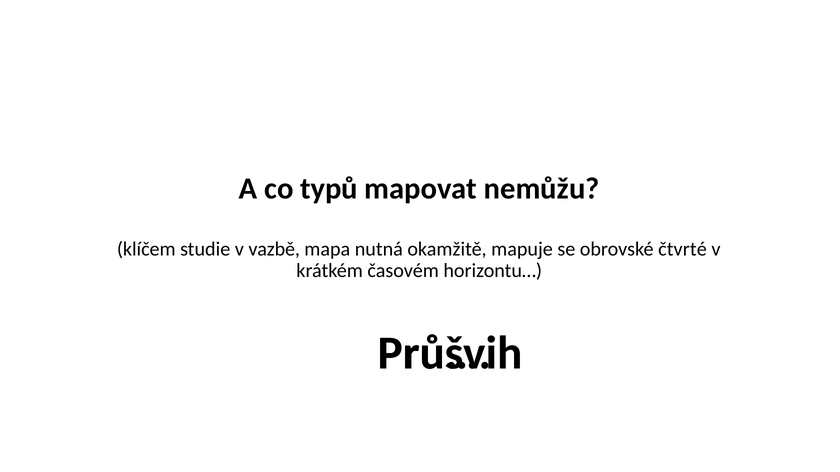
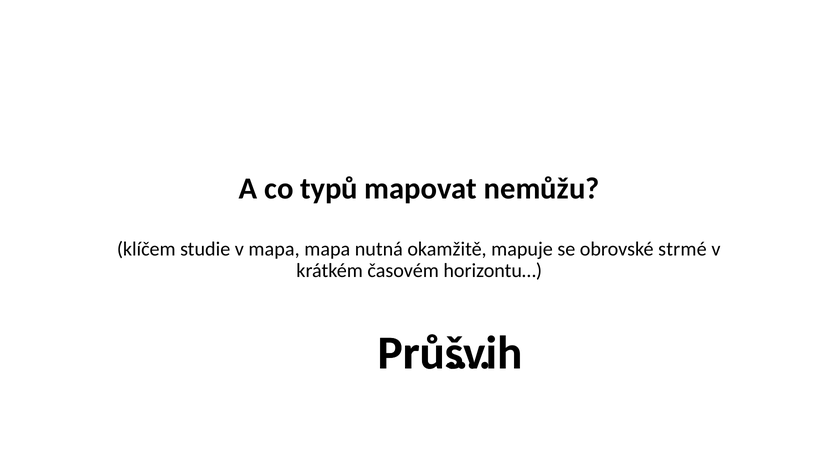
v vazbě: vazbě -> mapa (274, 249)
čtvrté: čtvrté -> strmé (682, 249)
